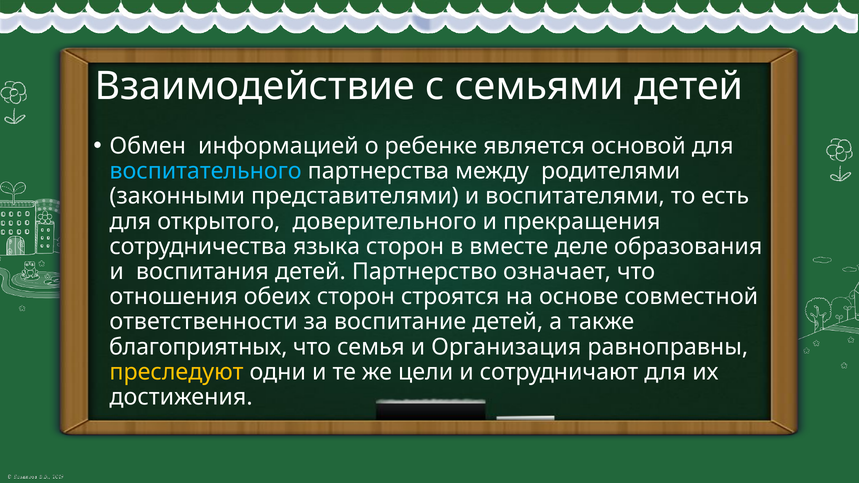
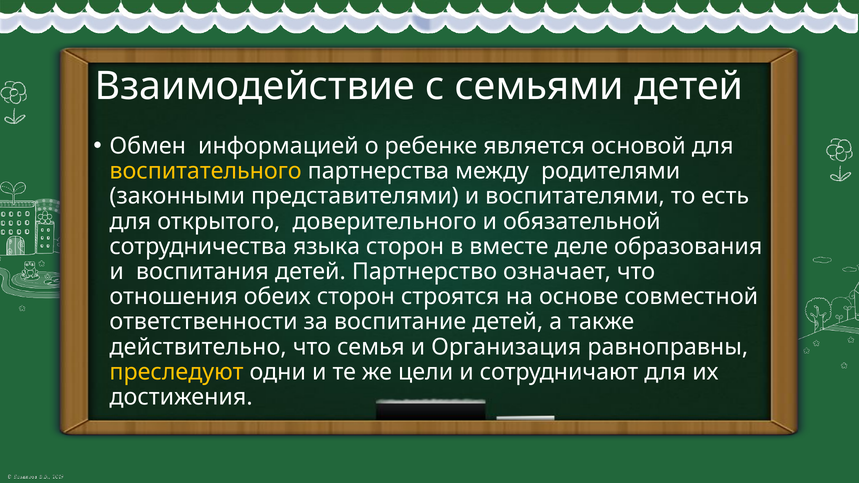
воспитательного colour: light blue -> yellow (206, 171)
прекращения: прекращения -> обязательной (582, 221)
благоприятных: благоприятных -> действительно (198, 347)
